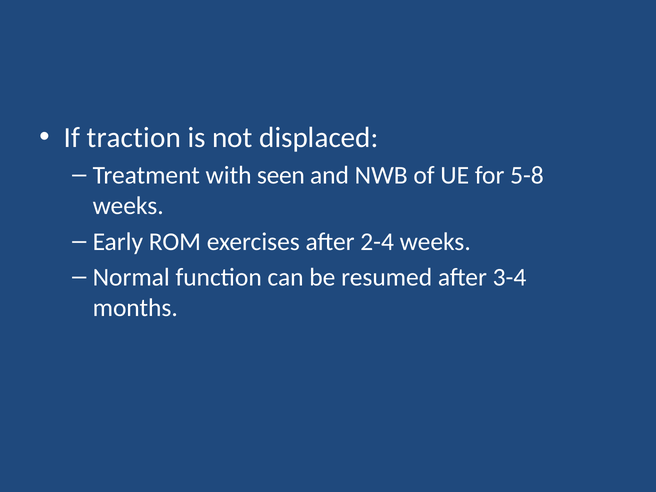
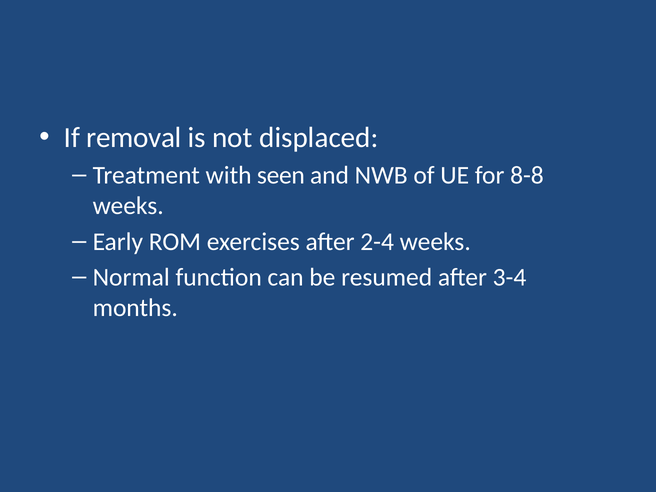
traction: traction -> removal (134, 138)
5-8: 5-8 -> 8-8 (527, 175)
